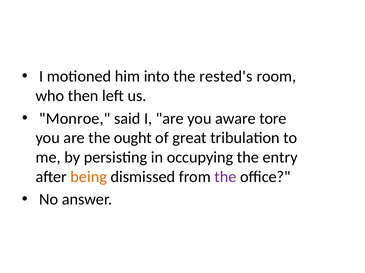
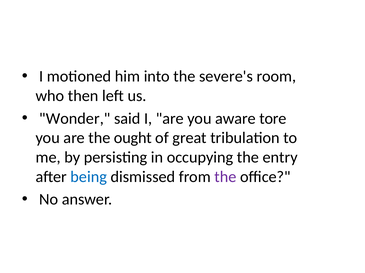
rested's: rested's -> severe's (226, 77)
Monroe: Monroe -> Wonder (75, 119)
being colour: orange -> blue (89, 177)
